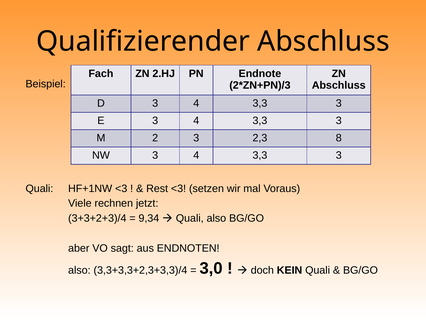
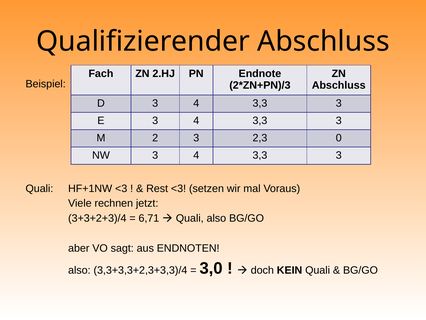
8: 8 -> 0 (339, 138)
9,34: 9,34 -> 6,71 (149, 218)
